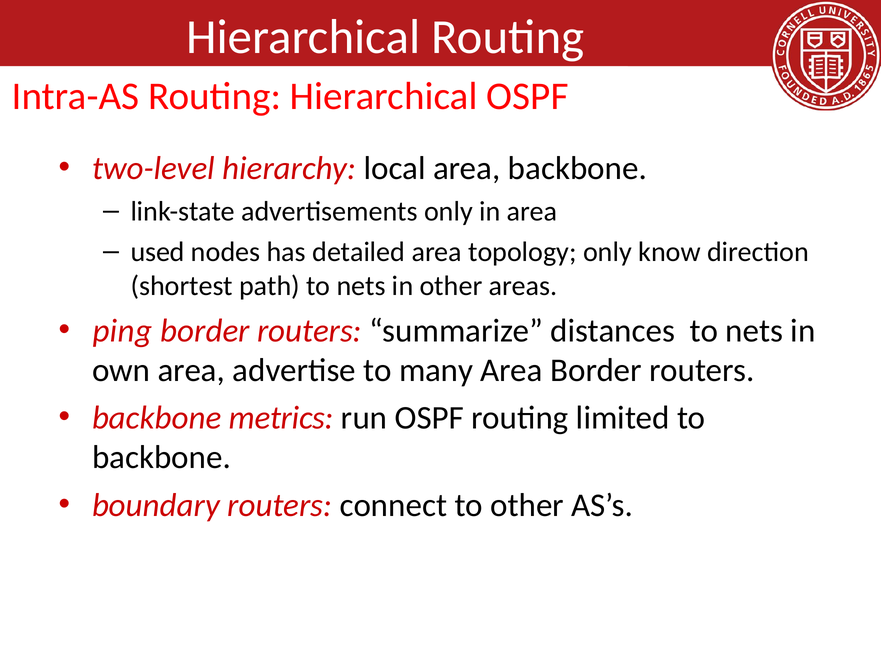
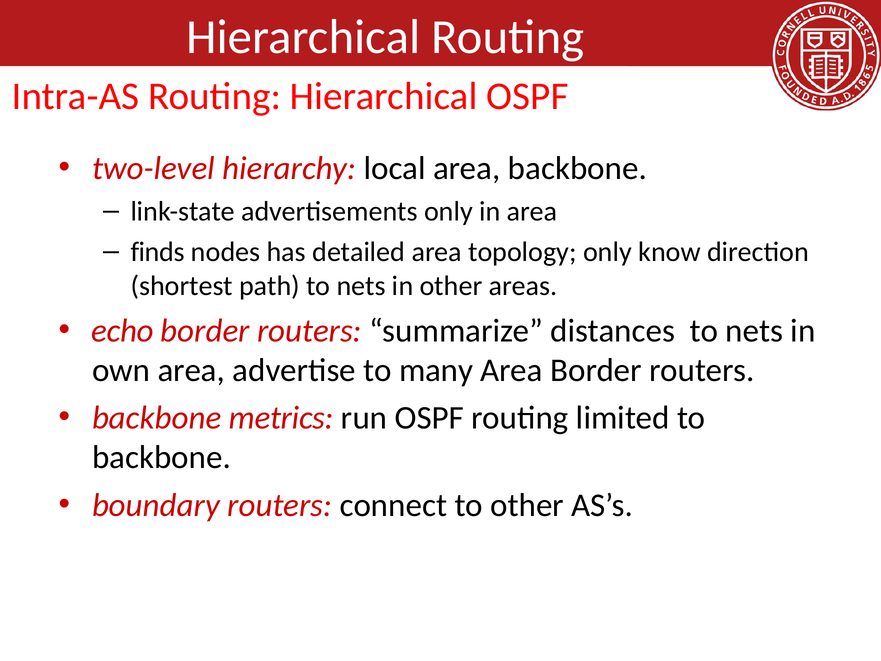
used: used -> finds (158, 252)
ping: ping -> echo (123, 331)
